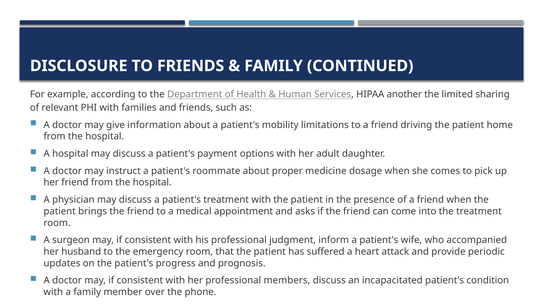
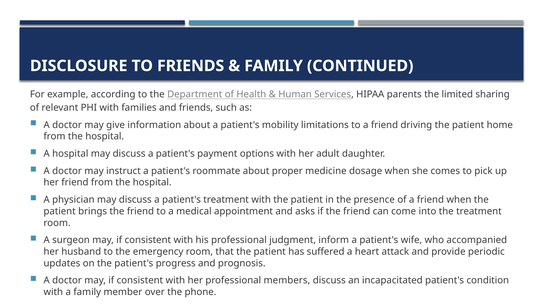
another: another -> parents (404, 95)
